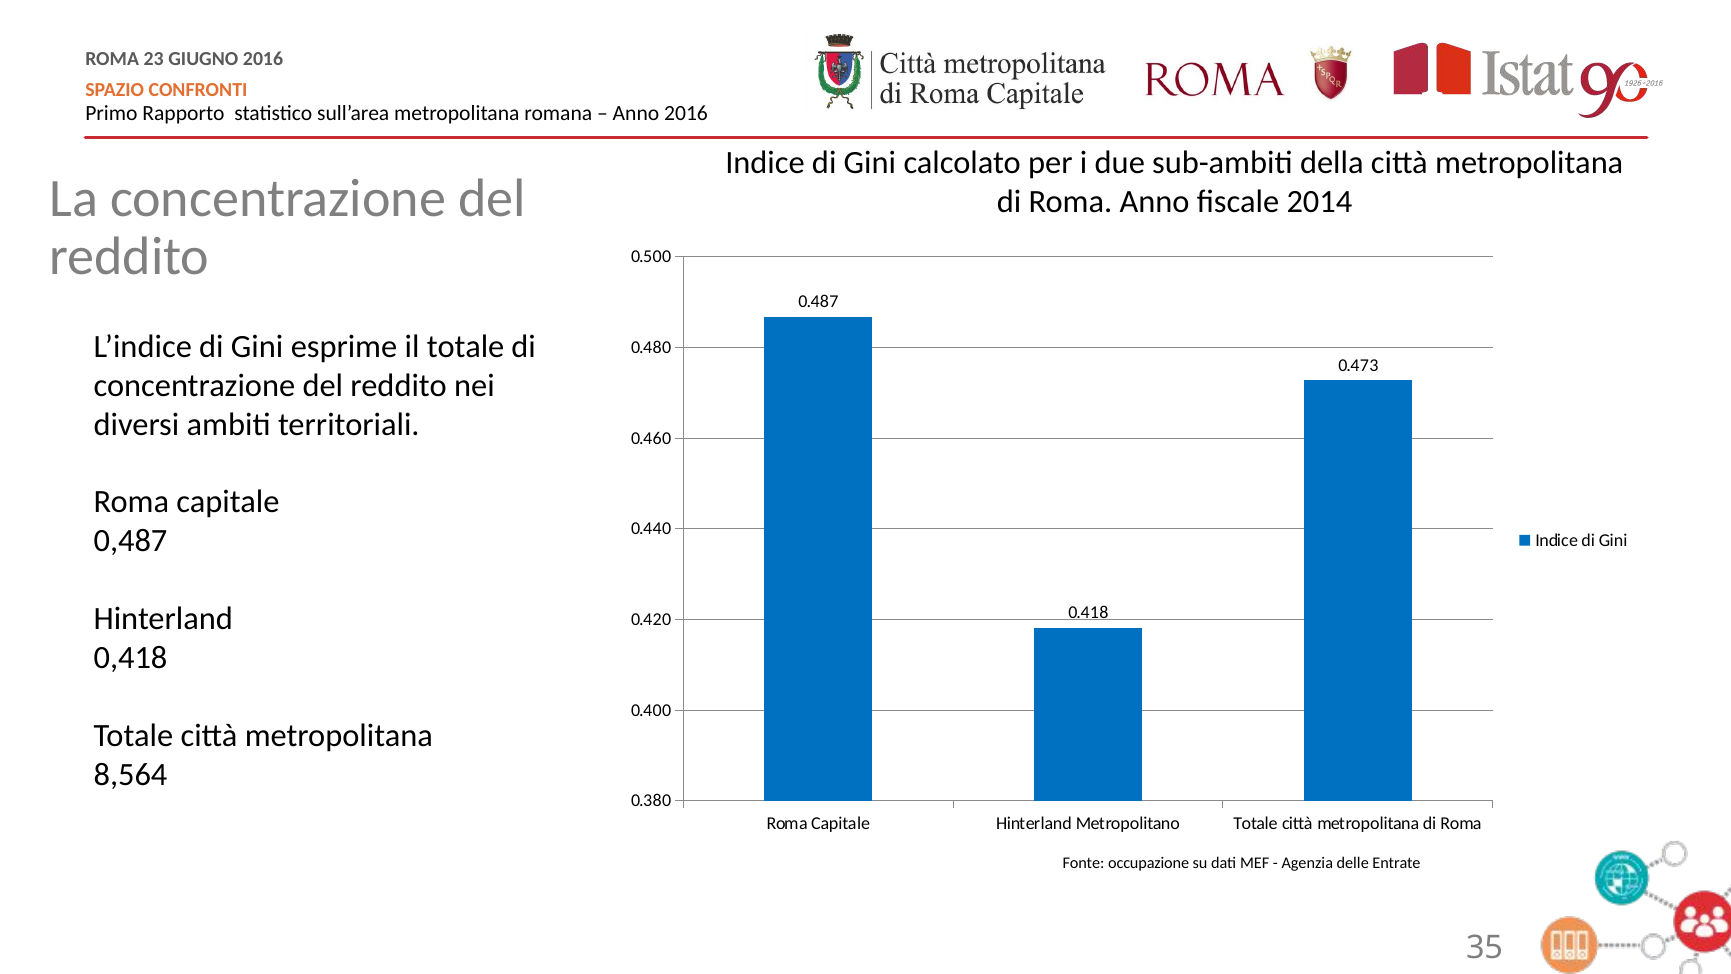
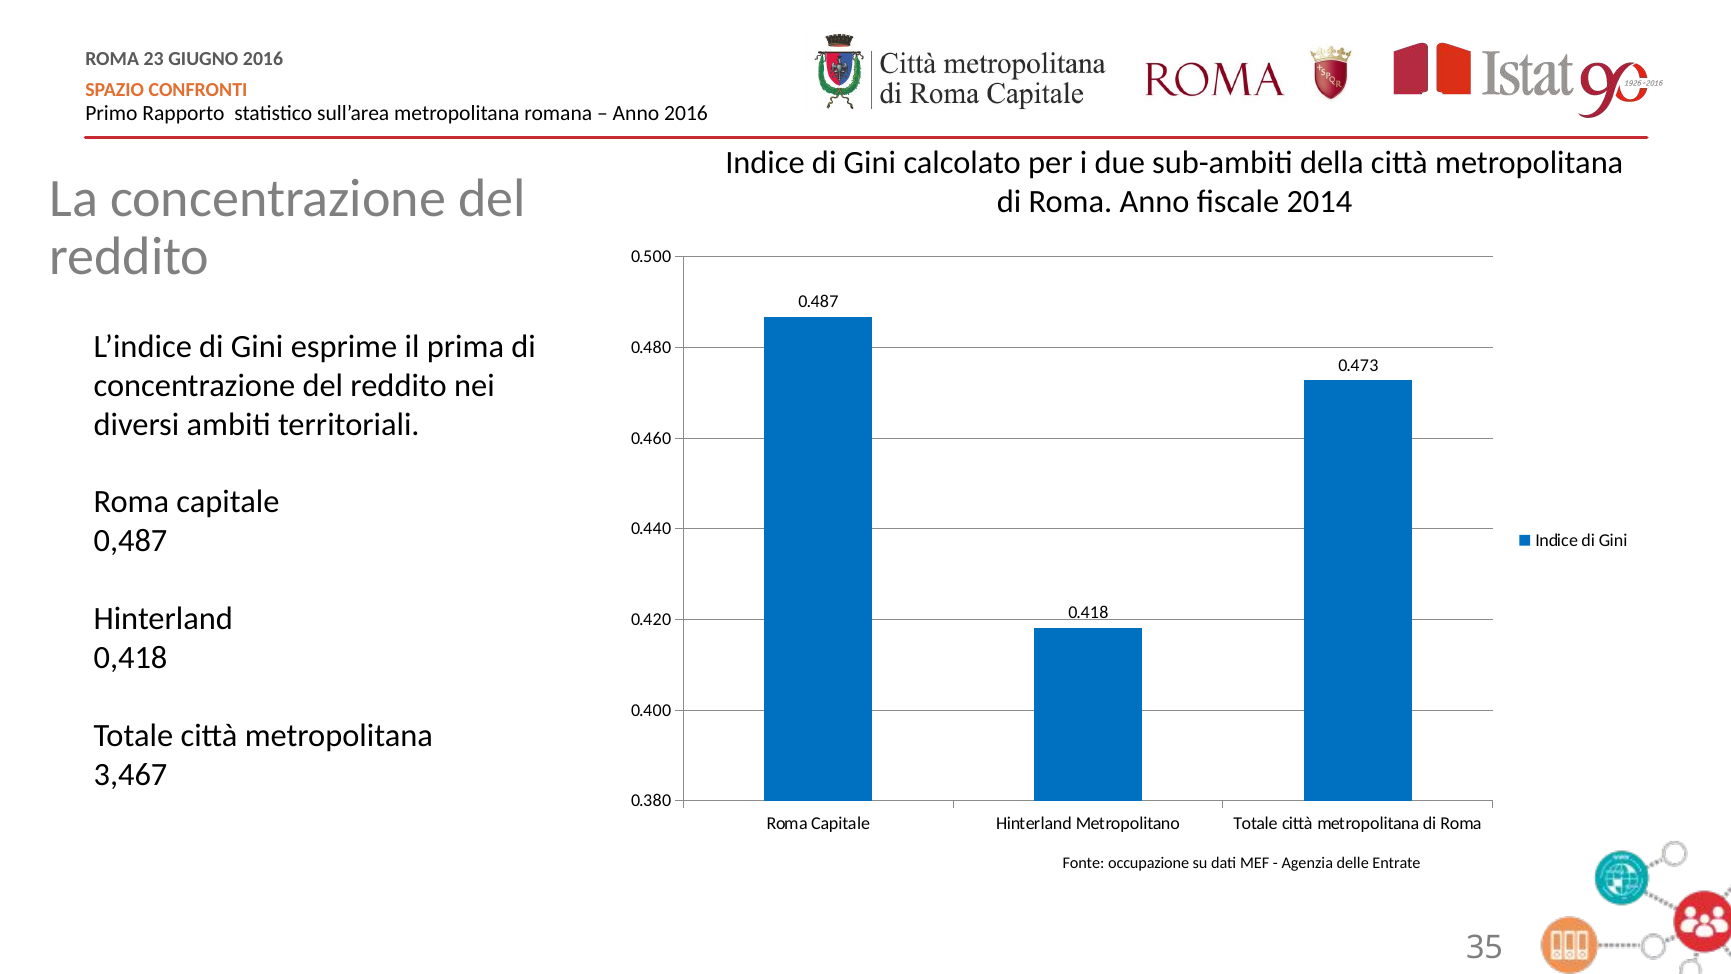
il totale: totale -> prima (465, 346)
8,564: 8,564 -> 3,467 (131, 775)
